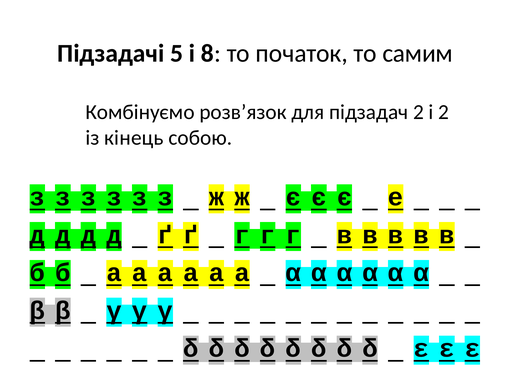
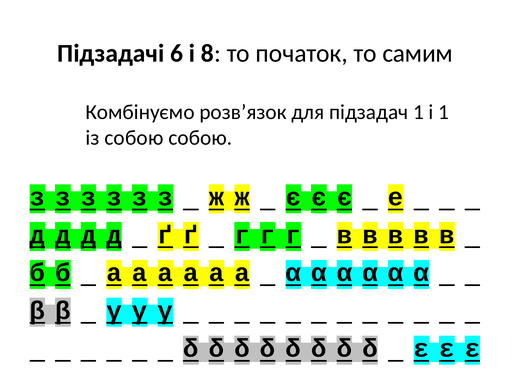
5: 5 -> 6 (177, 54)
підзадач 2: 2 -> 1 (418, 112)
і 2: 2 -> 1 (444, 112)
із кінець: кінець -> собою (134, 138)
